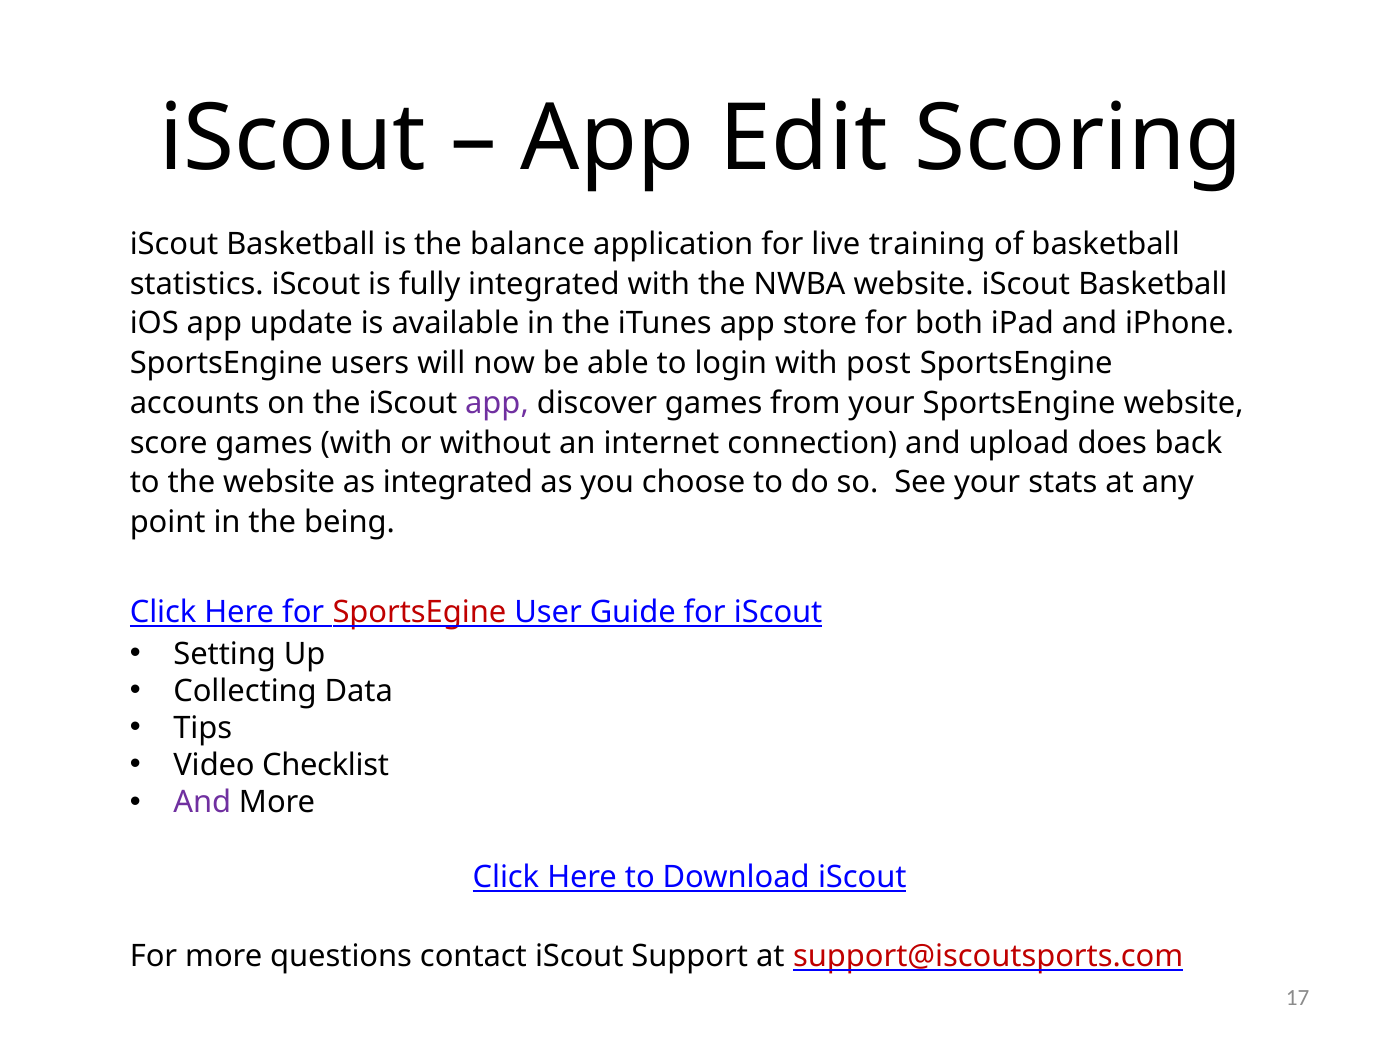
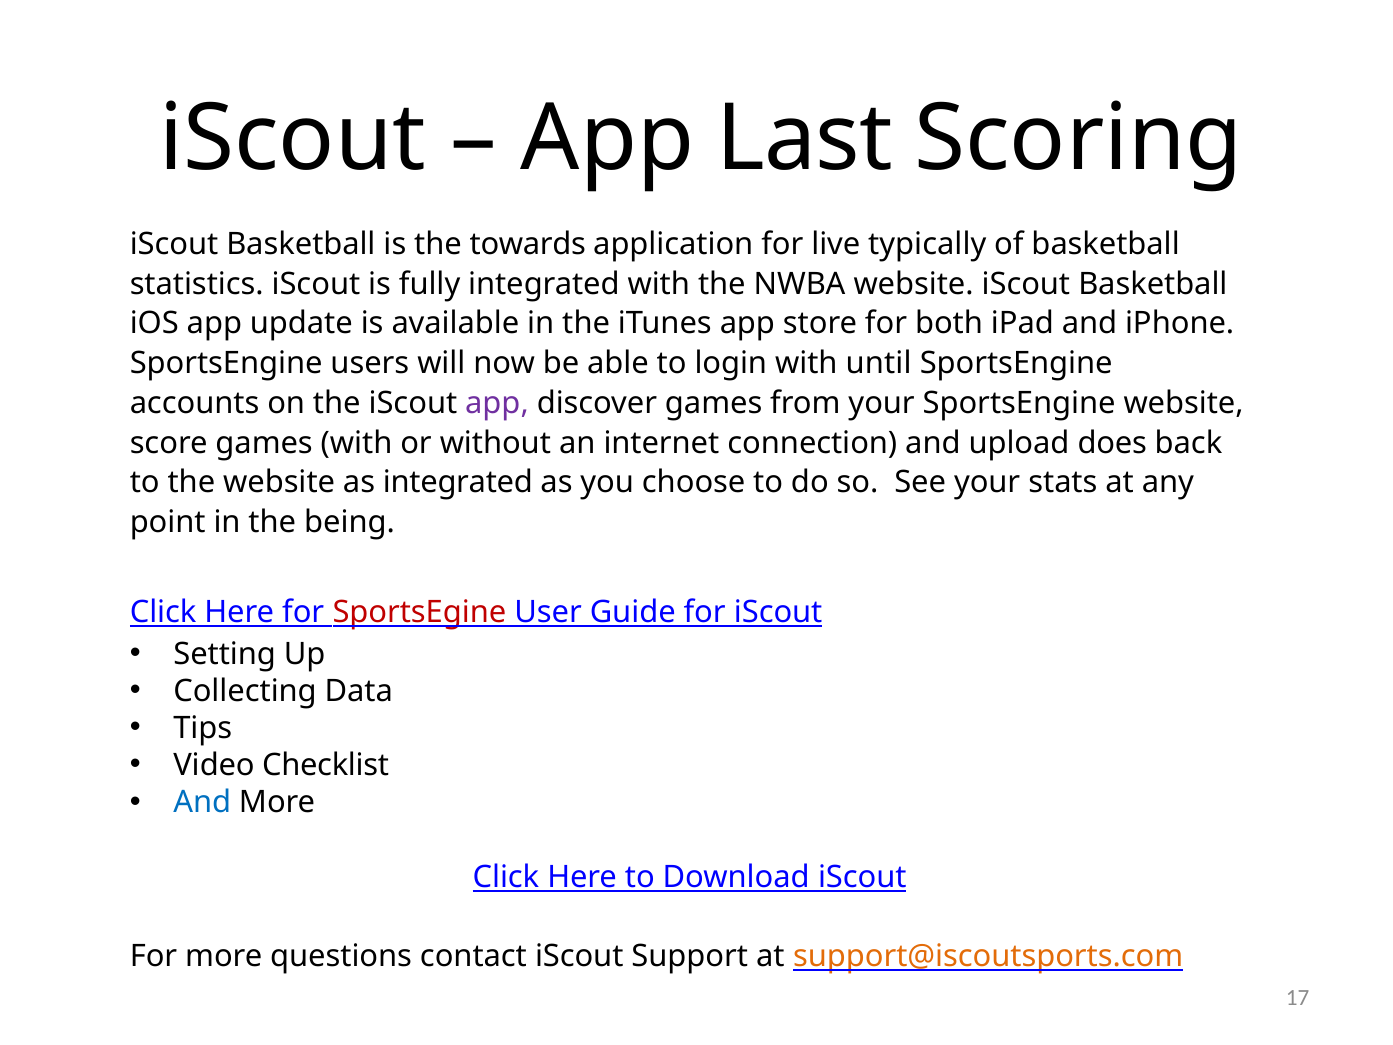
Edit: Edit -> Last (805, 138)
balance: balance -> towards (528, 244)
training: training -> typically (927, 244)
post: post -> until (879, 363)
And colour: purple -> blue (202, 802)
support@iscoutsports.com colour: red -> orange (988, 956)
